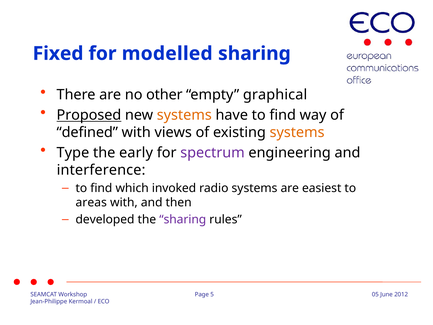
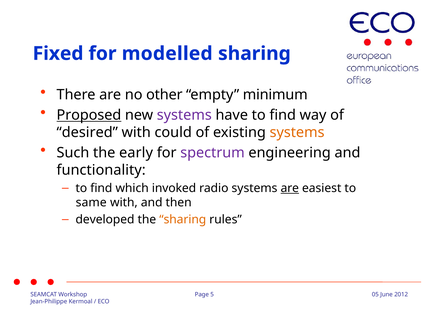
graphical: graphical -> minimum (275, 95)
systems colour: orange -> purple (184, 115)
defined: defined -> desired (87, 132)
views: views -> could (173, 132)
Type: Type -> Such (73, 153)
interference: interference -> functionality (101, 170)
are underline: none -> present (290, 188)
areas: areas -> same (91, 202)
sharing colour: purple -> orange (183, 219)
